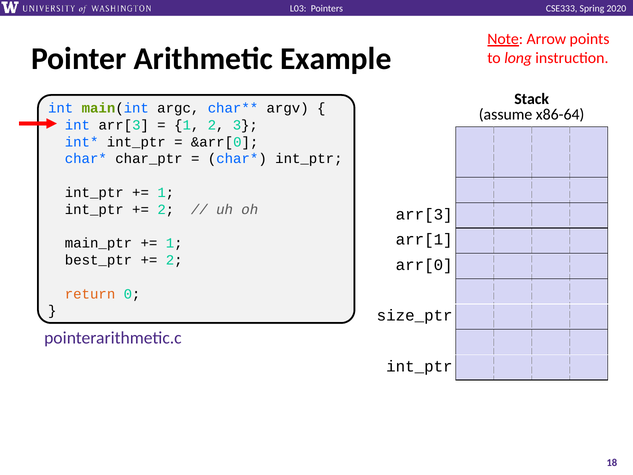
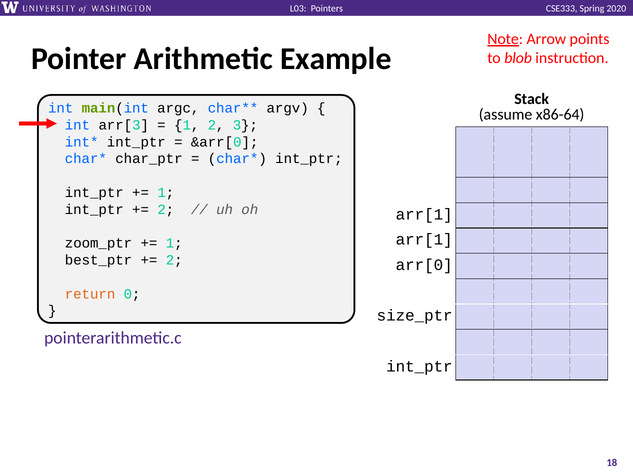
long: long -> blob (518, 58)
arr[3: arr[3 -> arr[1 (424, 214)
main_ptr: main_ptr -> zoom_ptr (99, 243)
